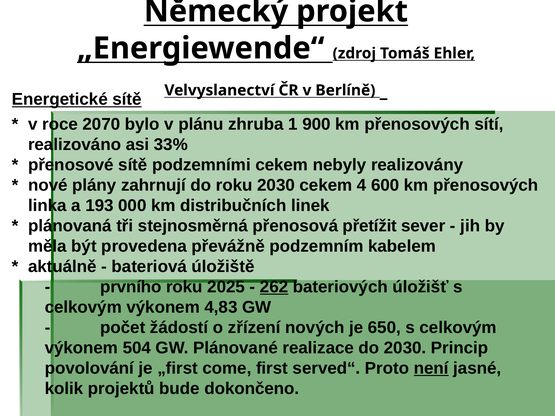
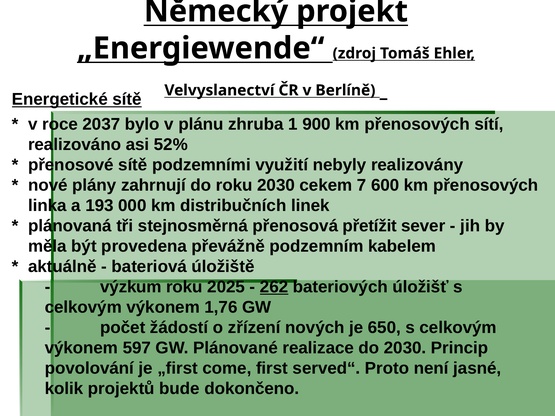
2070: 2070 -> 2037 (101, 124)
33%: 33% -> 52% (171, 145)
podzemními cekem: cekem -> využití (282, 165)
4: 4 -> 7 (362, 185)
prvního: prvního -> výzkum (131, 287)
4,83: 4,83 -> 1,76 (221, 308)
504: 504 -> 597 (137, 348)
není underline: present -> none (431, 369)
